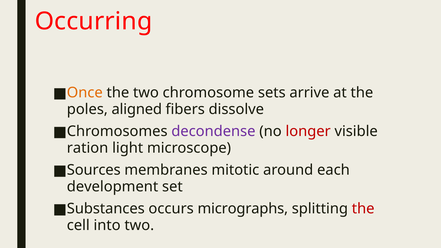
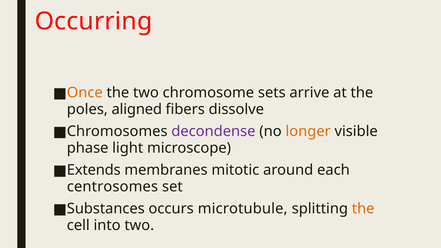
longer colour: red -> orange (308, 131)
ration: ration -> phase (88, 148)
Sources: Sources -> Extends (94, 170)
development: development -> centrosomes (112, 187)
micrographs: micrographs -> microtubule (243, 209)
the colour: red -> orange (363, 209)
